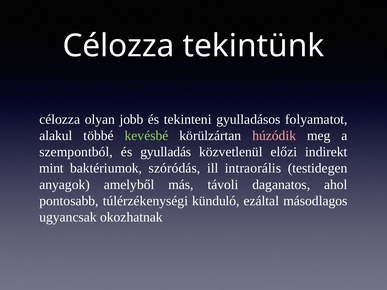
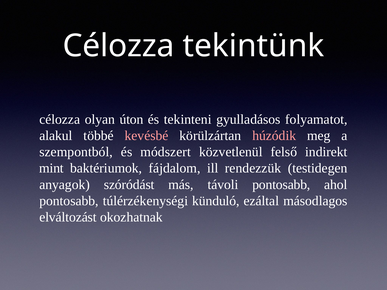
jobb: jobb -> úton (132, 119)
kevésbé colour: light green -> pink (147, 136)
gyulladás: gyulladás -> módszert (166, 152)
előzi: előzi -> felső (284, 152)
szóródás: szóródás -> fájdalom (175, 168)
intraorális: intraorális -> rendezzük (253, 168)
amelyből: amelyből -> szóródást (129, 185)
távoli daganatos: daganatos -> pontosabb (281, 185)
ugyancsak: ugyancsak -> elváltozást (68, 217)
